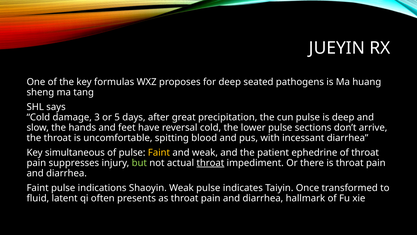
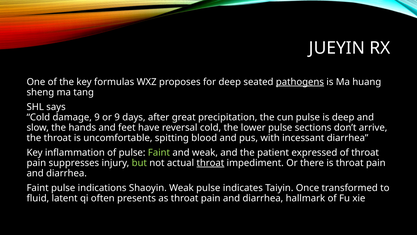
pathogens underline: none -> present (300, 82)
damage 3: 3 -> 9 (97, 117)
or 5: 5 -> 9 (117, 117)
simultaneous: simultaneous -> inflammation (75, 152)
Faint colour: yellow -> light green (159, 152)
ephedrine: ephedrine -> expressed (314, 152)
